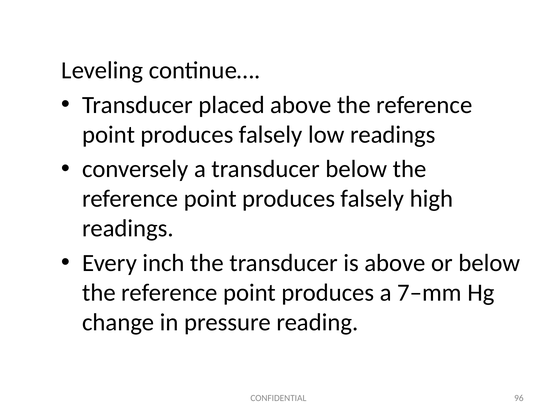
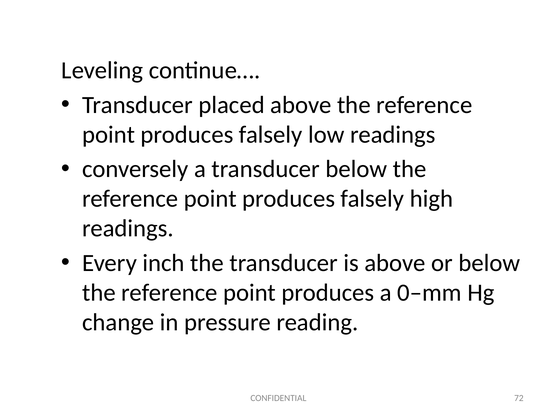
7–mm: 7–mm -> 0–mm (430, 293)
96: 96 -> 72 (519, 399)
